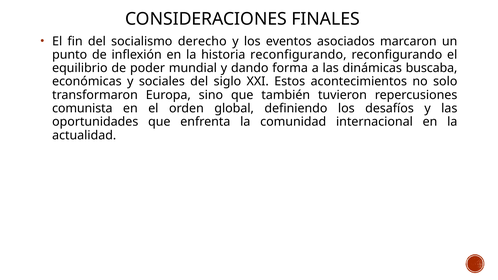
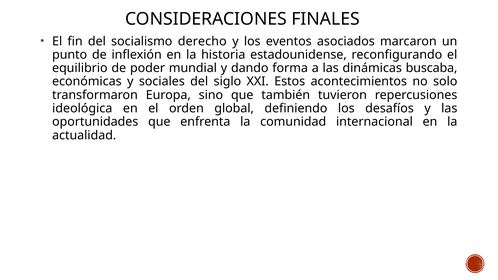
historia reconfigurando: reconfigurando -> estadounidense (298, 55)
comunista: comunista -> ideológica (82, 108)
